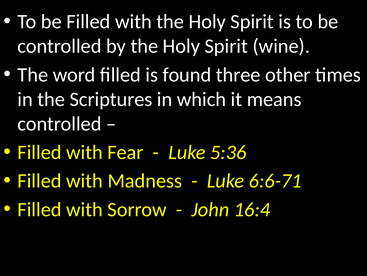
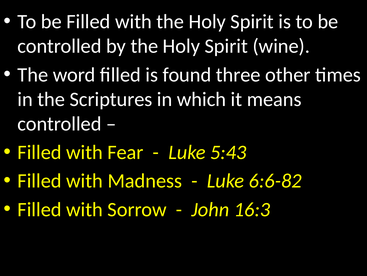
5:36: 5:36 -> 5:43 (228, 152)
6:6-71: 6:6-71 -> 6:6-82 (275, 180)
16:4: 16:4 -> 16:3 (252, 209)
